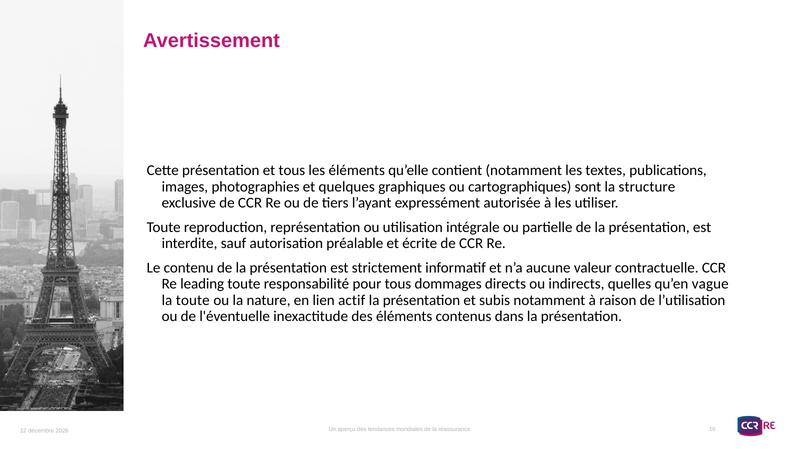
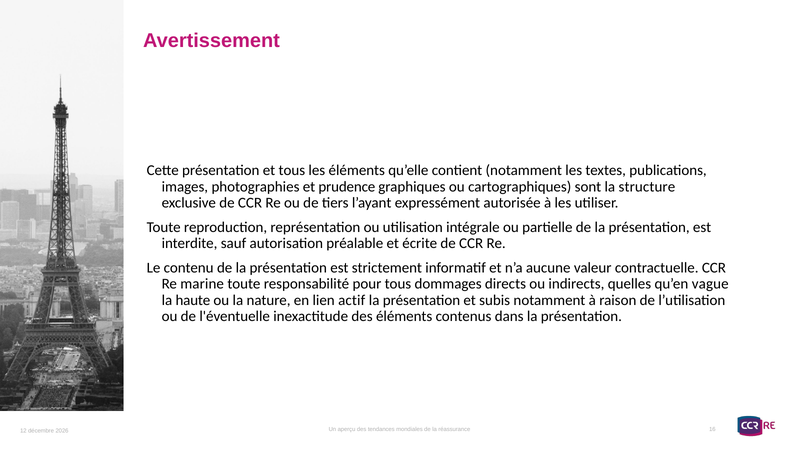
quelques: quelques -> prudence (347, 187)
leading: leading -> marine (202, 284)
la toute: toute -> haute (193, 301)
